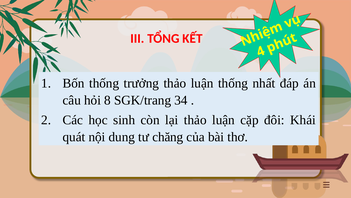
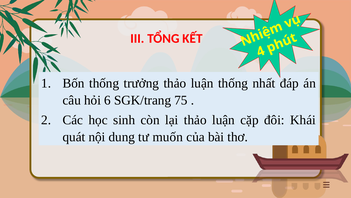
8: 8 -> 6 (108, 100)
34: 34 -> 75 (181, 100)
chăng: chăng -> muốn (168, 137)
